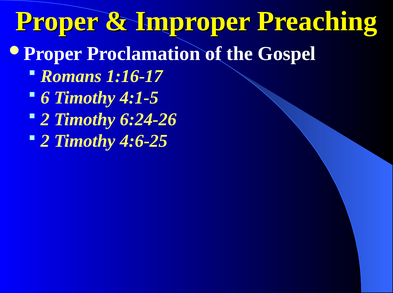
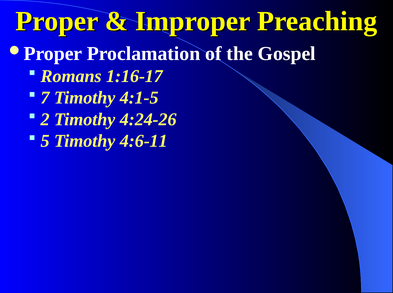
6: 6 -> 7 (45, 98)
6:24-26: 6:24-26 -> 4:24-26 (148, 119)
2: 2 -> 5 (45, 141)
4:6-25: 4:6-25 -> 4:6-11 (144, 141)
